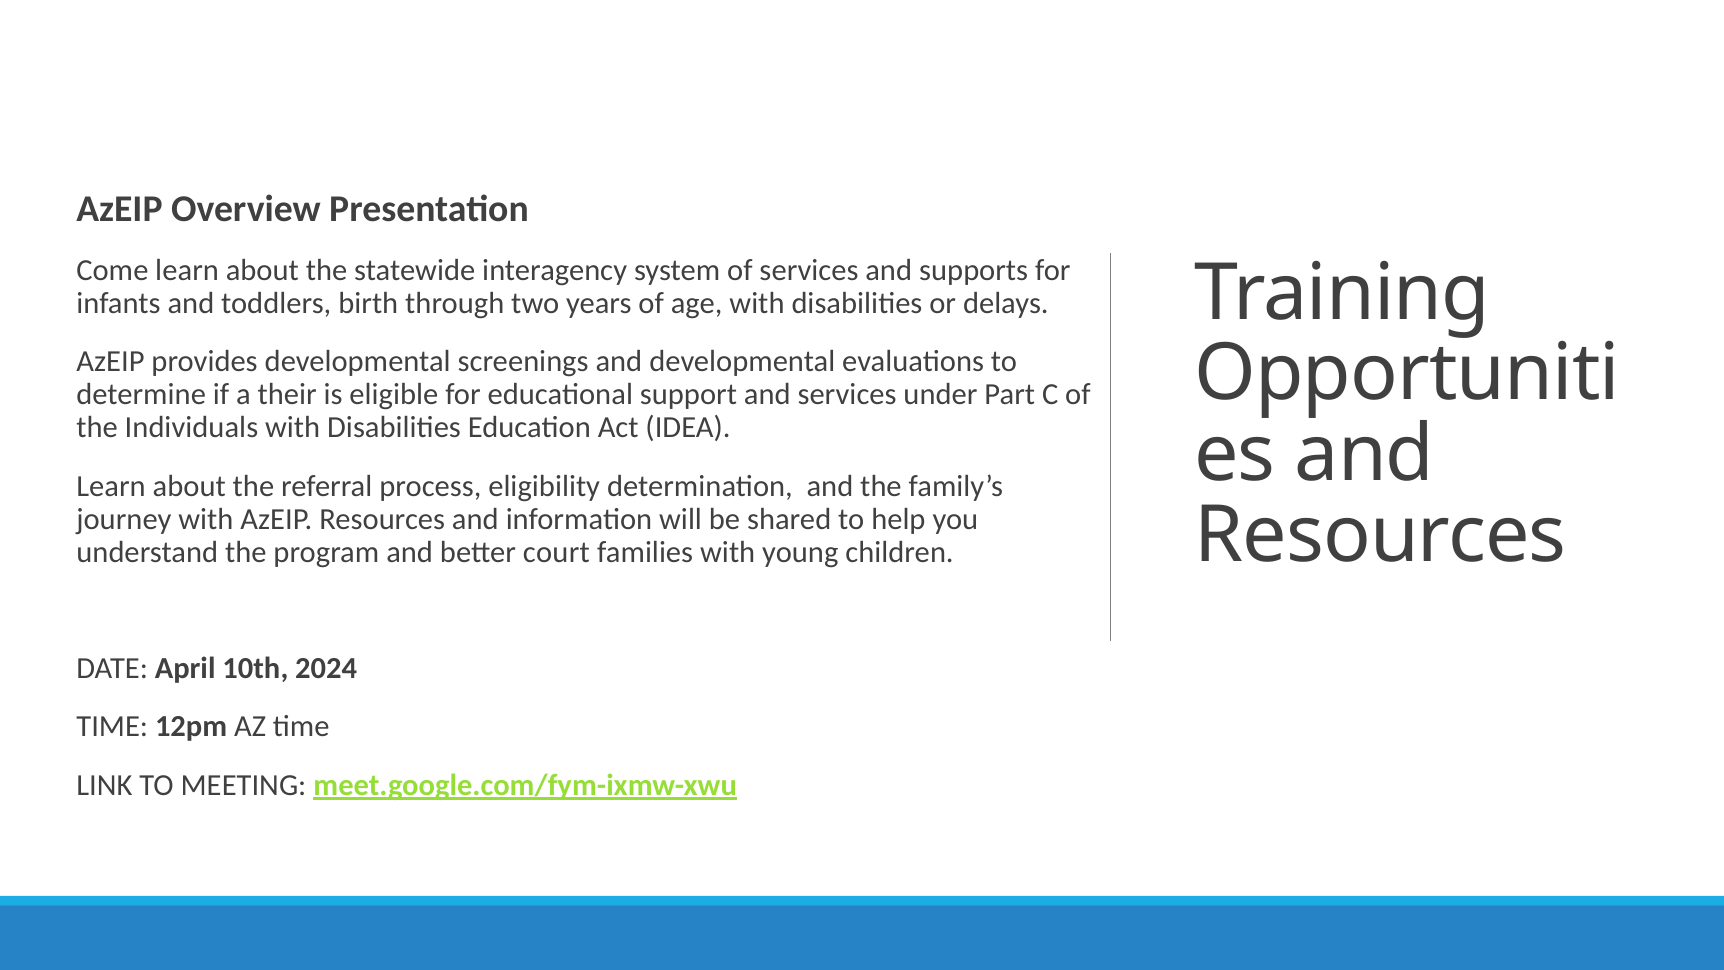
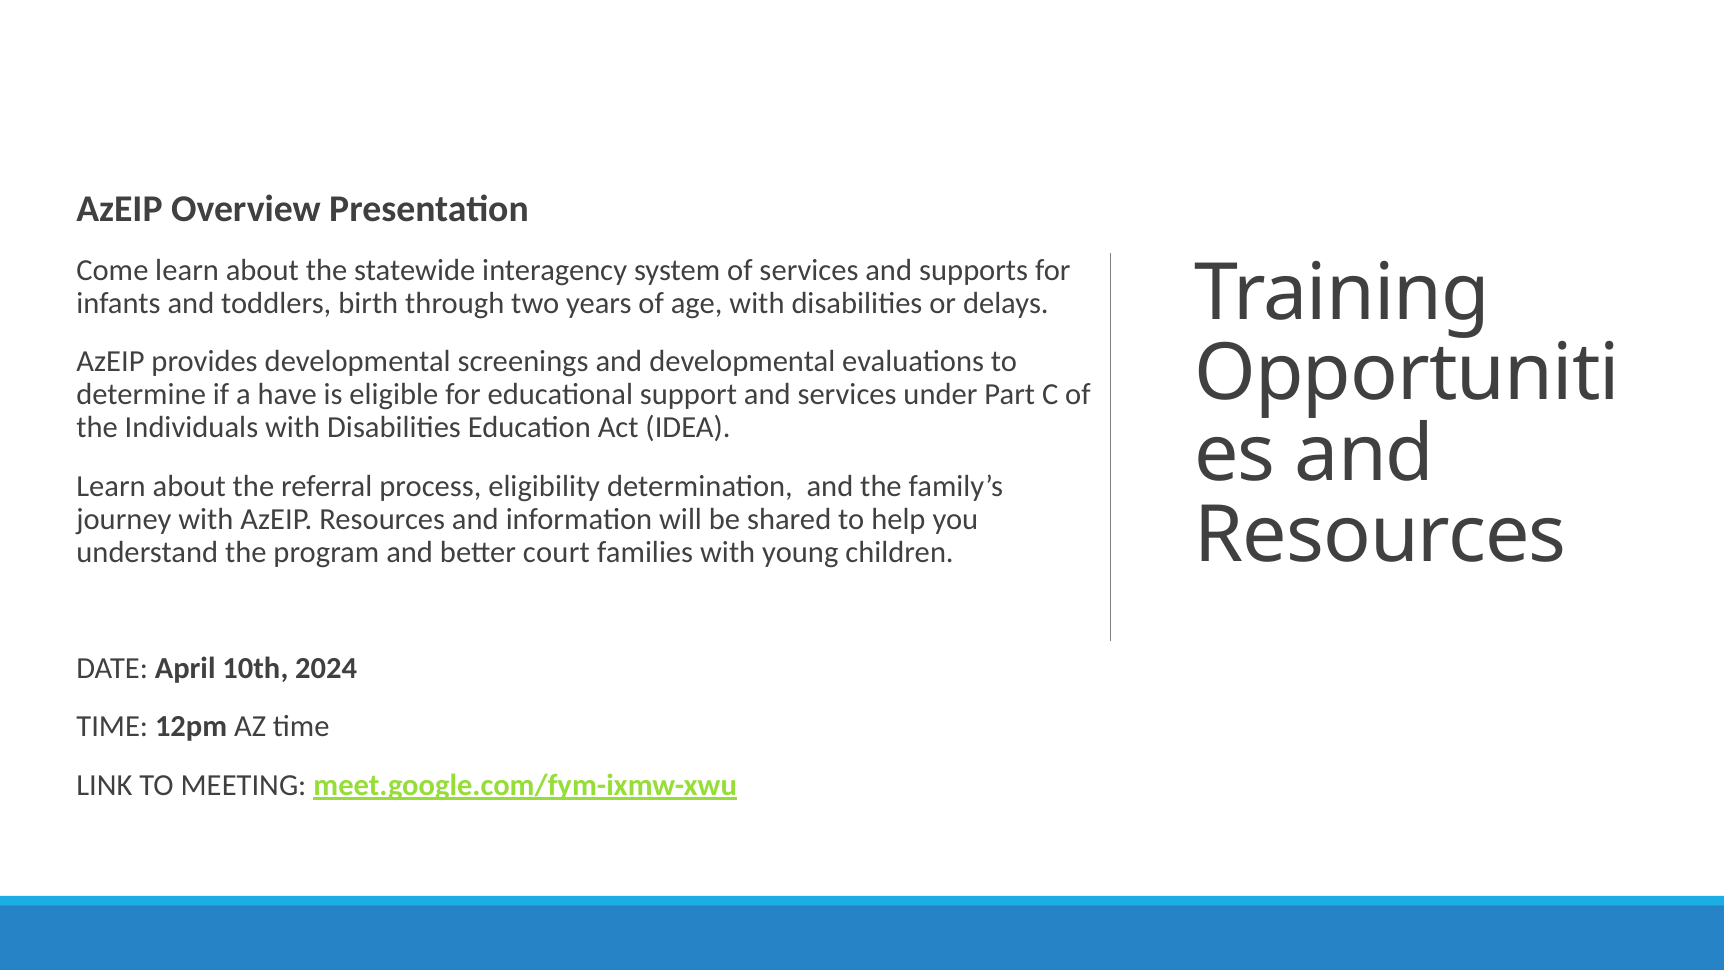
their: their -> have (287, 395)
